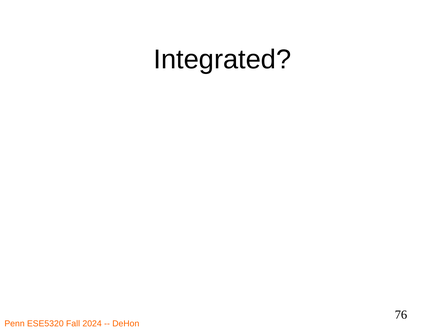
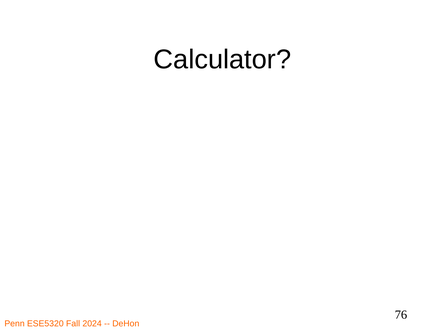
Integrated: Integrated -> Calculator (222, 59)
